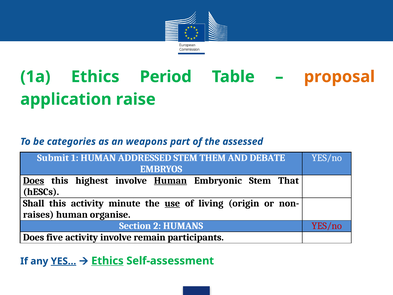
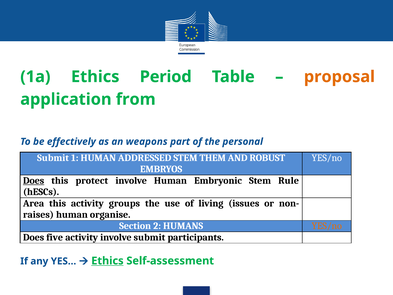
raise: raise -> from (136, 99)
categories: categories -> effectively (71, 141)
assessed: assessed -> personal (243, 141)
DEBATE: DEBATE -> ROBUST (267, 158)
highest: highest -> protect (92, 180)
Human underline: present -> none (170, 180)
That: That -> Rule (289, 180)
Shall: Shall -> Area (34, 203)
minute: minute -> groups (124, 203)
use underline: present -> none (172, 203)
origin: origin -> issues (244, 203)
YES/no colour: red -> orange (327, 226)
involve remain: remain -> submit (149, 237)
YES… underline: present -> none (64, 261)
